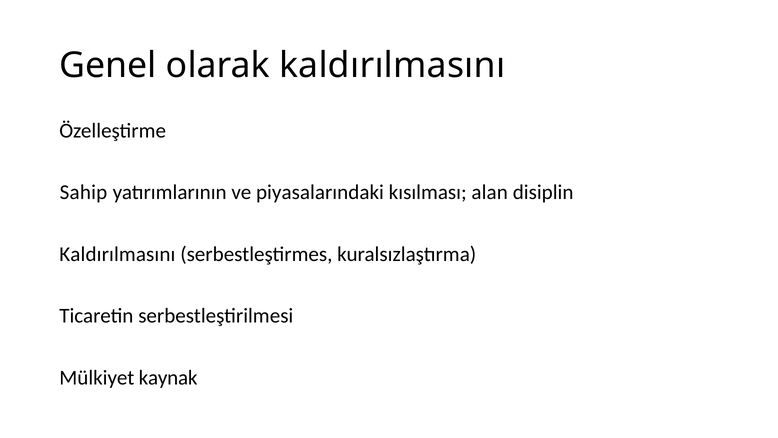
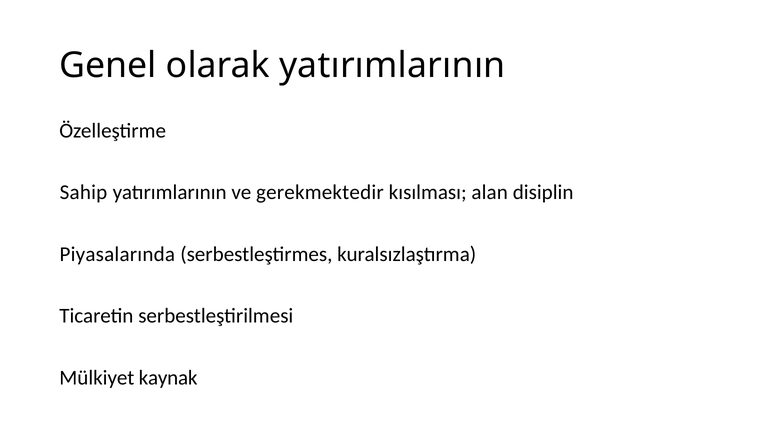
olarak kaldırılmasını: kaldırılmasını -> yatırımlarının (392, 65)
piyasalarındaki: piyasalarındaki -> gerekmektedir (320, 192)
Kaldırılmasını: Kaldırılmasını -> Piyasalarında (117, 254)
